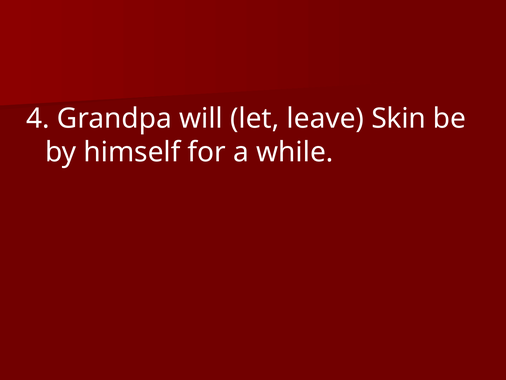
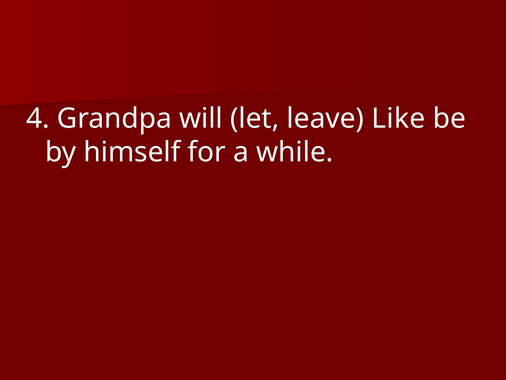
Skin: Skin -> Like (398, 118)
